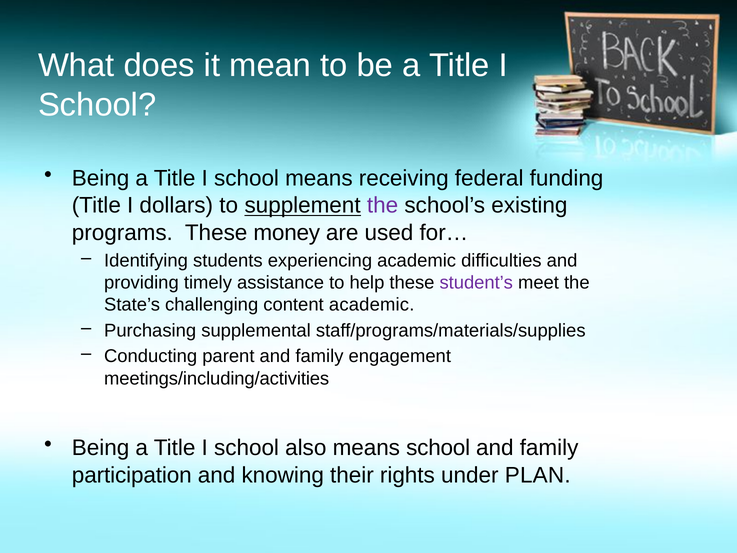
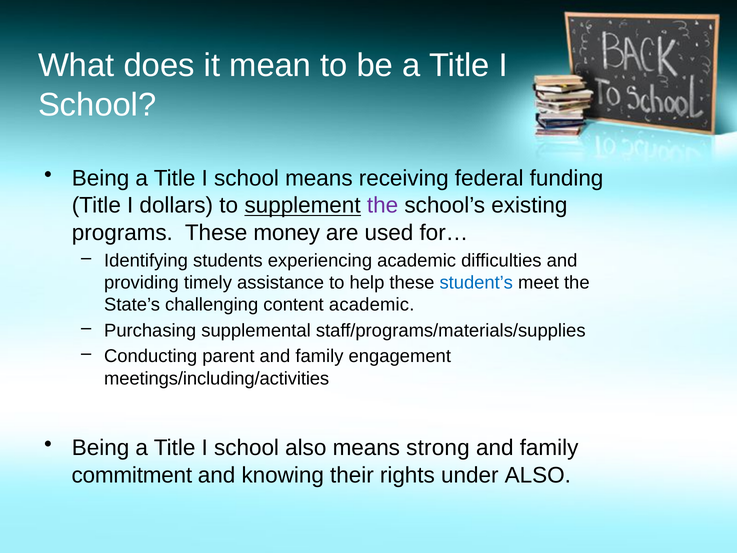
student’s colour: purple -> blue (476, 283)
means school: school -> strong (438, 448)
participation: participation -> commitment (132, 475)
under PLAN: PLAN -> ALSO (538, 475)
